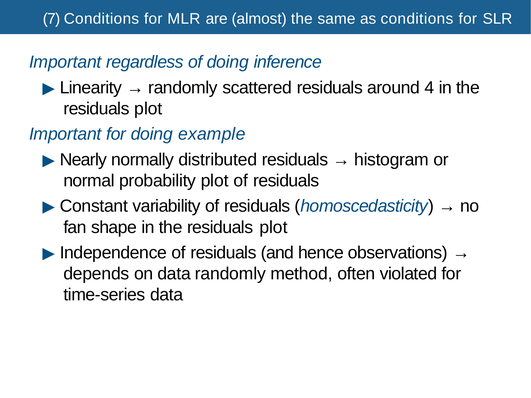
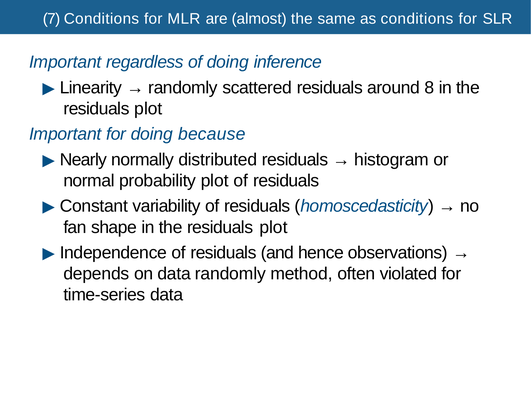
4: 4 -> 8 (429, 88)
example: example -> because (212, 134)
